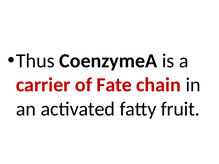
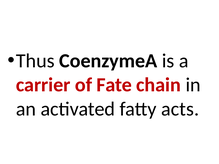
fruit: fruit -> acts (180, 109)
